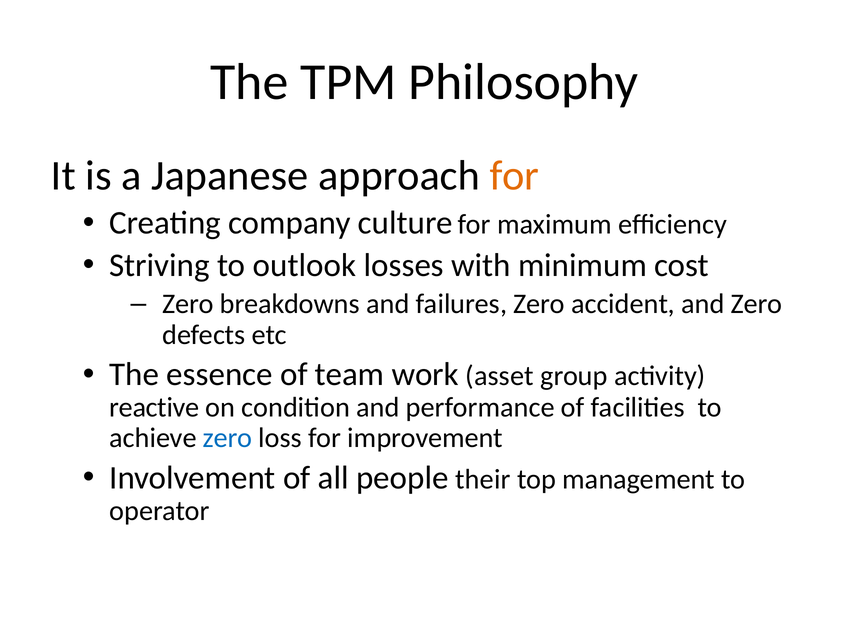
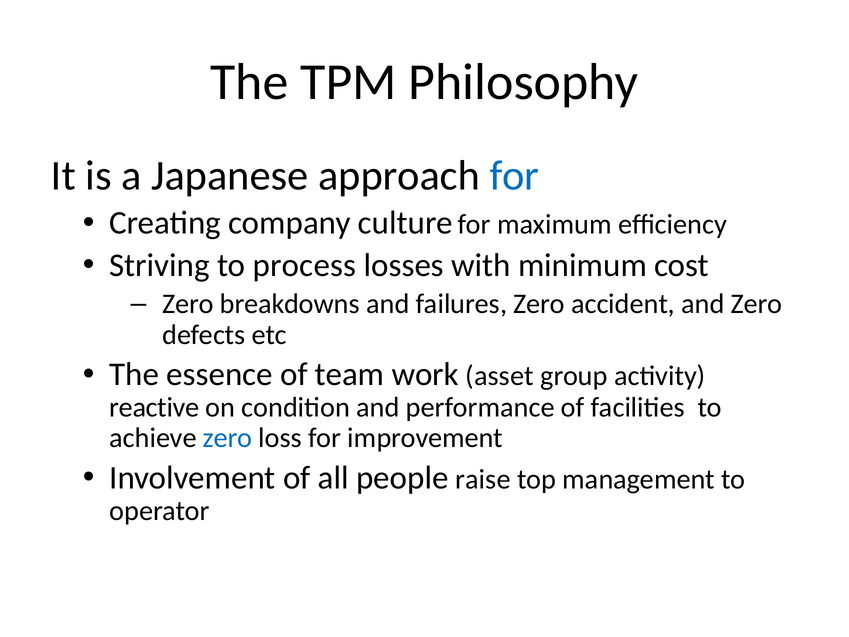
for colour: orange -> blue (514, 175)
outlook: outlook -> process (304, 265)
their: their -> raise (483, 479)
